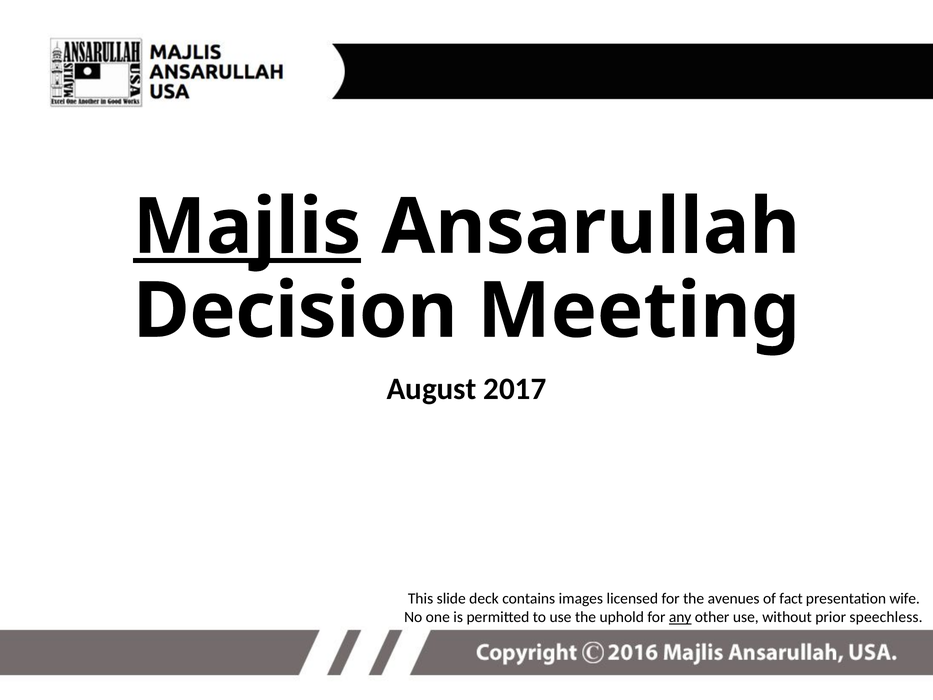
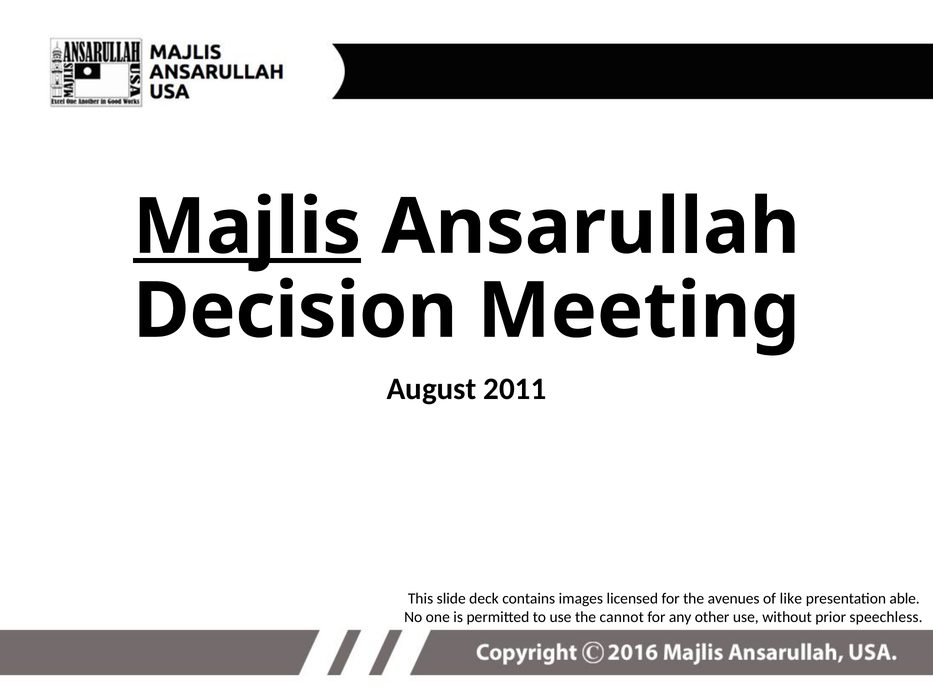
2017: 2017 -> 2011 (515, 389)
fact: fact -> like (791, 598)
wife: wife -> able (905, 598)
uphold: uphold -> cannot (622, 617)
any underline: present -> none (680, 617)
